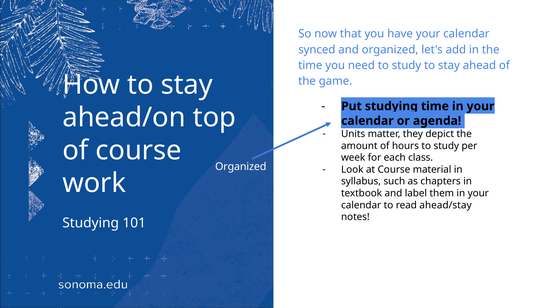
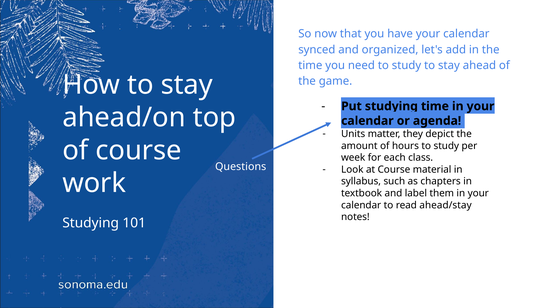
Organized: Organized -> Questions (241, 166)
